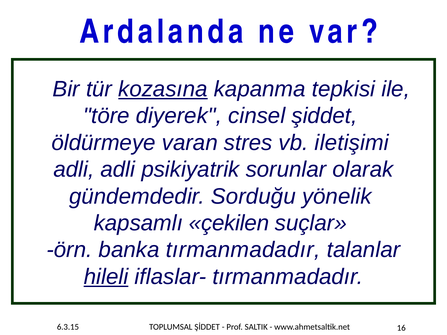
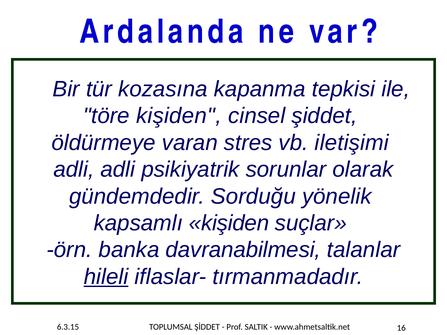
kozasına underline: present -> none (163, 89)
töre diyerek: diyerek -> kişiden (179, 116)
kapsamlı çekilen: çekilen -> kişiden (229, 223)
banka tırmanmadadır: tırmanmadadır -> davranabilmesi (243, 250)
